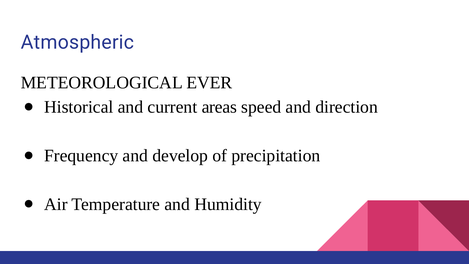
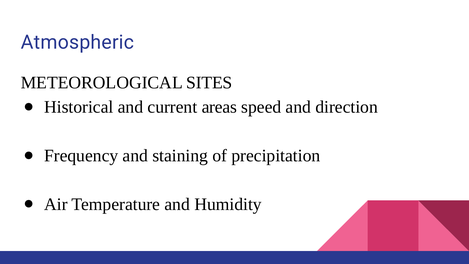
EVER: EVER -> SITES (209, 83)
develop: develop -> staining (180, 156)
